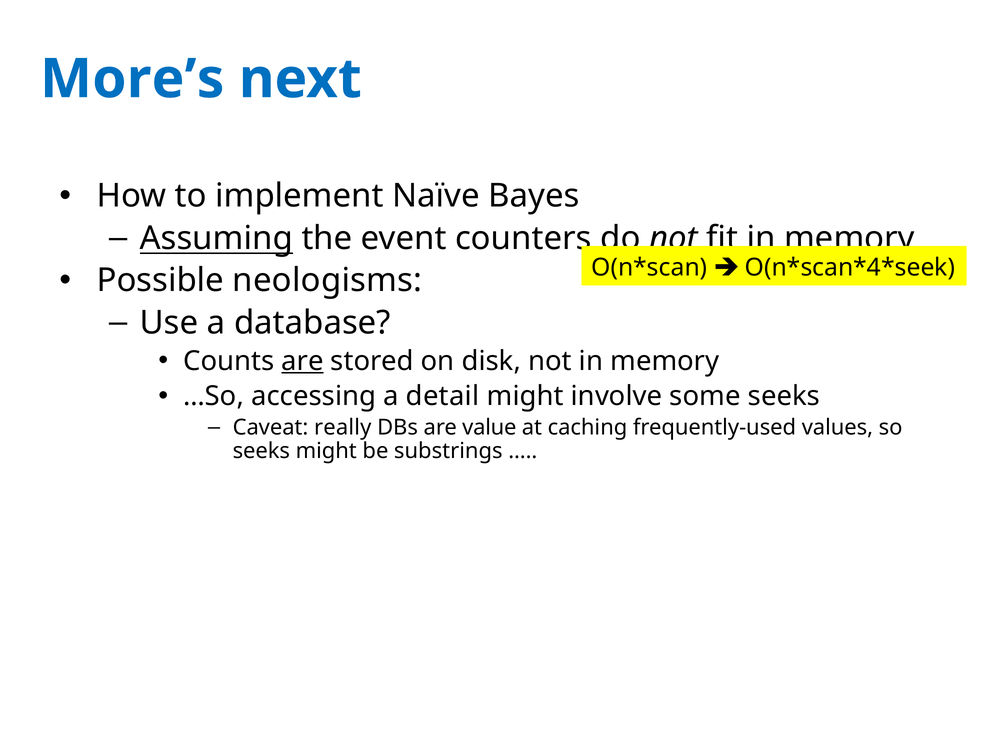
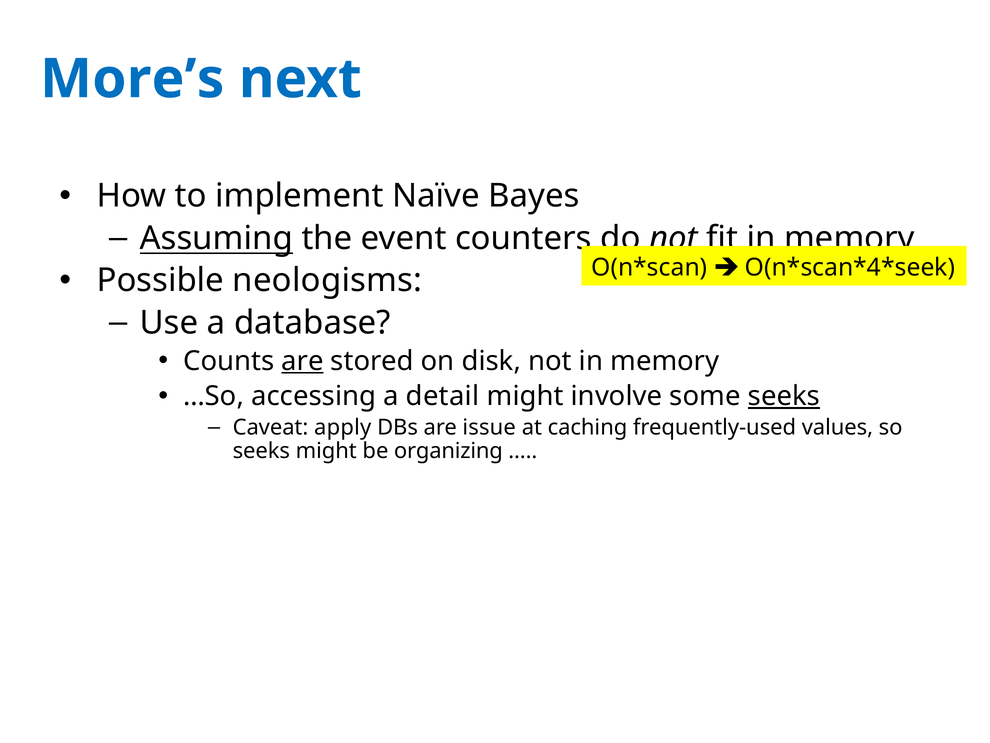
seeks underline: none -> present (784, 396)
really: really -> apply (343, 427)
value: value -> issue (489, 427)
substrings: substrings -> organizing (448, 451)
